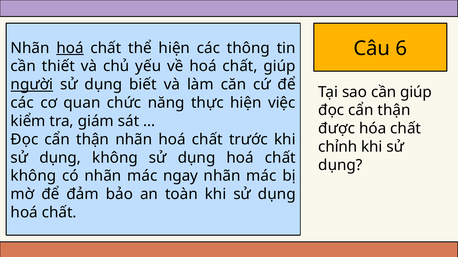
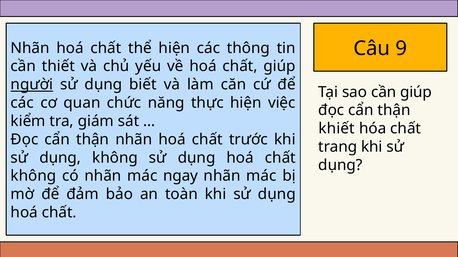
6: 6 -> 9 (401, 49)
hoá underline: present -> none (70, 48)
được: được -> khiết (337, 129)
chỉnh: chỉnh -> trang (338, 147)
